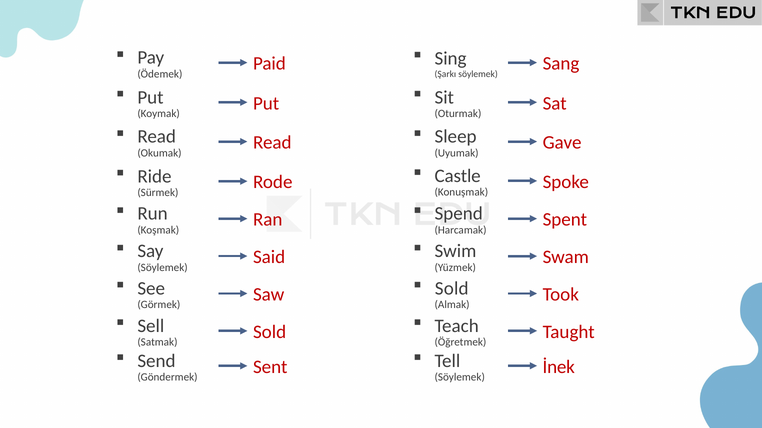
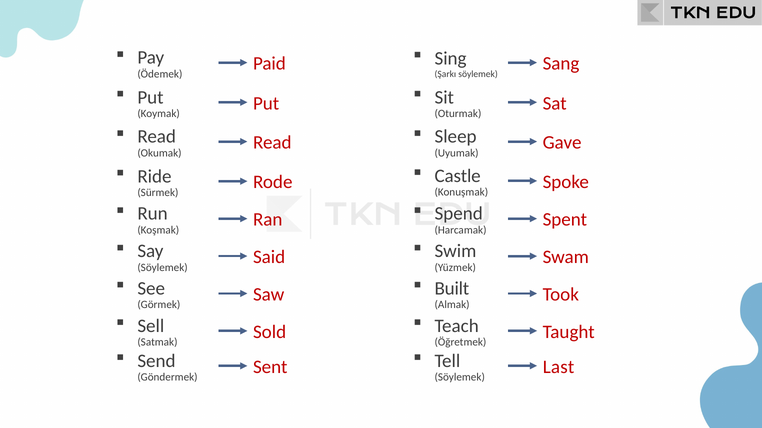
Sold: Sold -> Built (452, 289)
İnek: İnek -> Last (559, 367)
